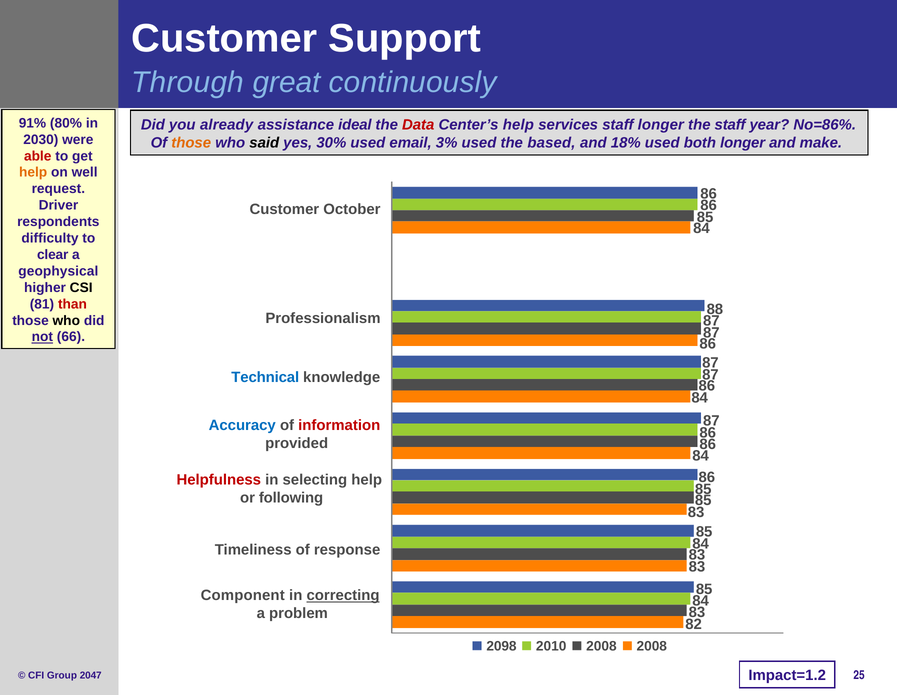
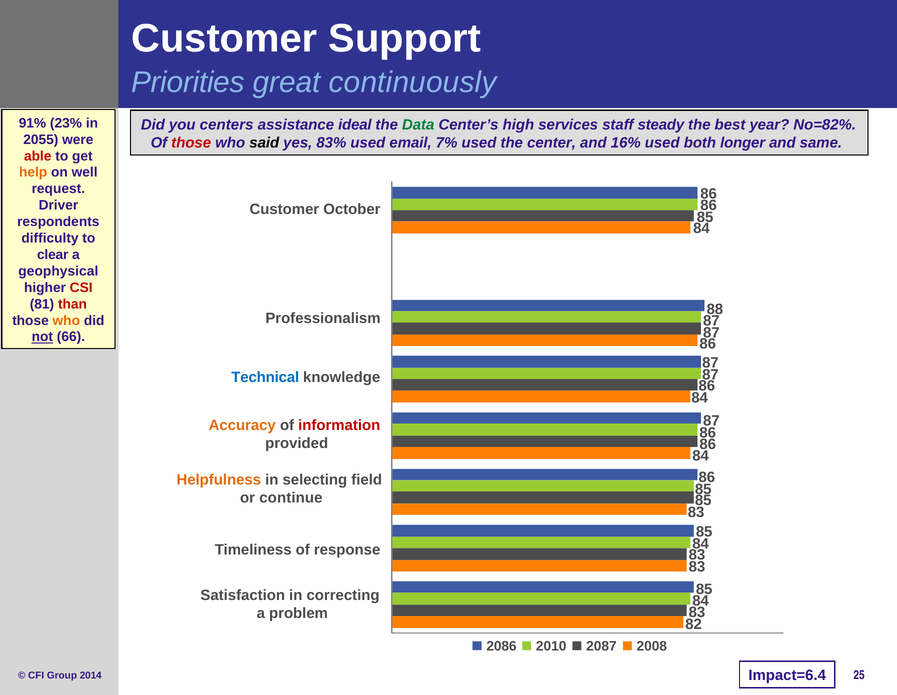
Through: Through -> Priorities (188, 82)
80%: 80% -> 23% (66, 123)
already: already -> centers (227, 125)
Data colour: red -> green (418, 125)
Center’s help: help -> high (518, 125)
staff longer: longer -> steady (661, 125)
the staff: staff -> best (730, 125)
No=86%: No=86% -> No=82% (825, 125)
2030: 2030 -> 2055 (41, 140)
those colour: orange -> red (191, 143)
30%: 30% -> 83% (331, 143)
3%: 3% -> 7% (447, 143)
based: based -> center (552, 143)
18%: 18% -> 16% (626, 143)
make: make -> same (821, 143)
CSI colour: black -> red (81, 288)
who colour: black -> orange (66, 321)
Accuracy colour: blue -> orange (242, 426)
Helpfulness colour: red -> orange (219, 480)
selecting help: help -> field (367, 480)
following: following -> continue (291, 498)
Component: Component -> Satisfaction (243, 596)
correcting underline: present -> none (343, 596)
2098: 2098 -> 2086 (501, 646)
2010 2008: 2008 -> 2087 (601, 646)
Impact=1.2: Impact=1.2 -> Impact=6.4 (787, 676)
2047: 2047 -> 2014 (91, 675)
